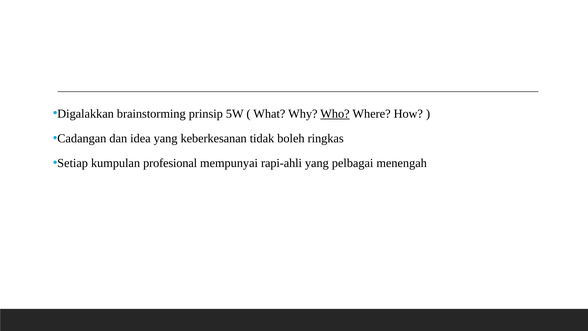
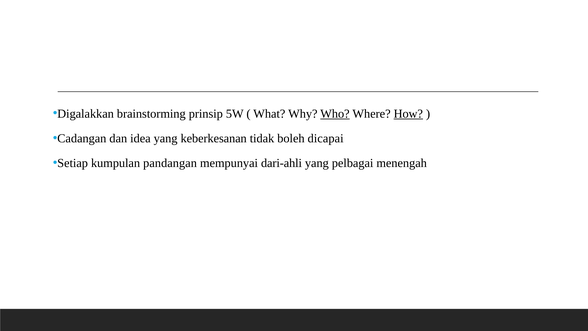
How underline: none -> present (408, 114)
ringkas: ringkas -> dicapai (326, 138)
profesional: profesional -> pandangan (170, 163)
rapi-ahli: rapi-ahli -> dari-ahli (281, 163)
